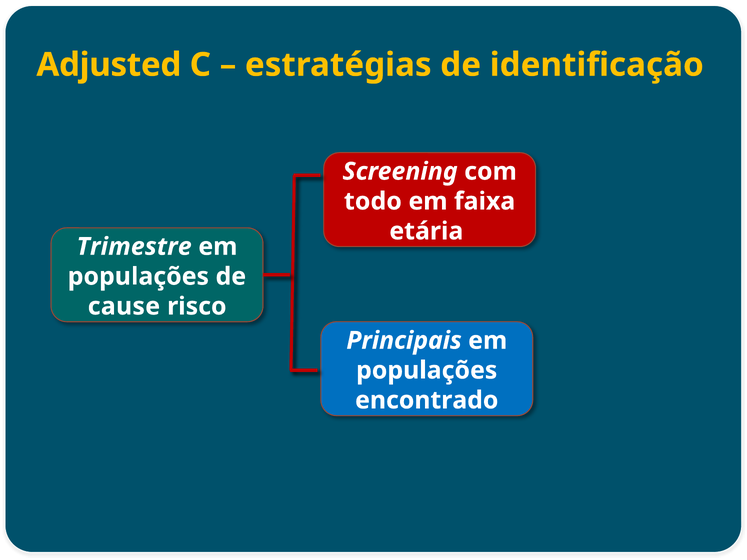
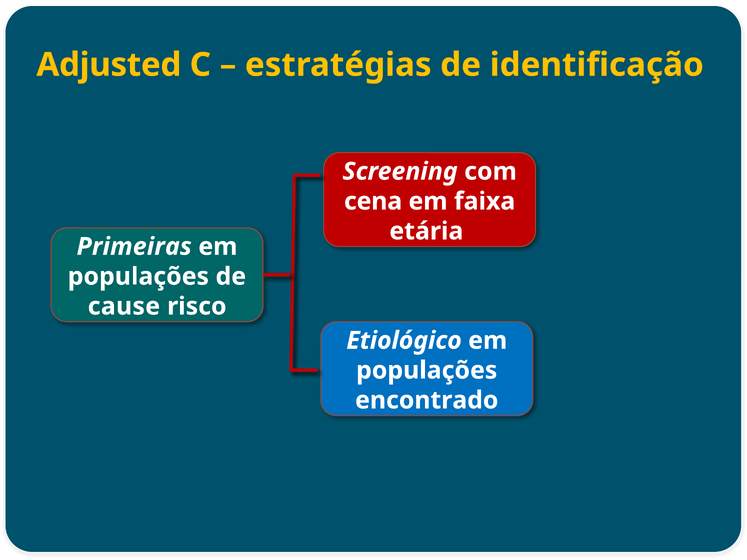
todo: todo -> cena (373, 201)
Trimestre: Trimestre -> Primeiras (134, 247)
Principais: Principais -> Etiológico (404, 341)
